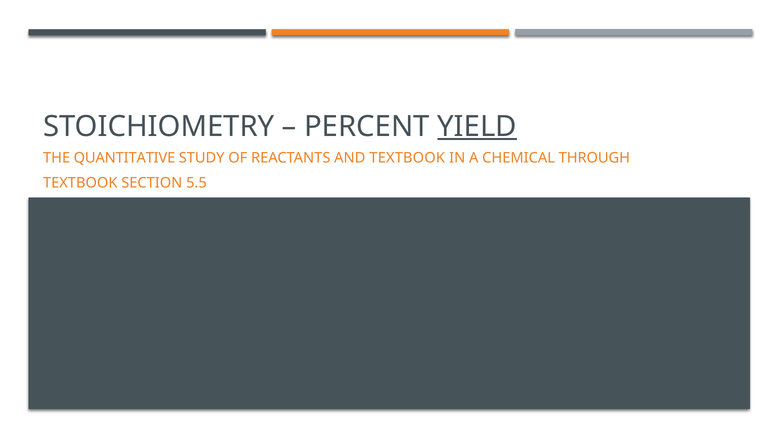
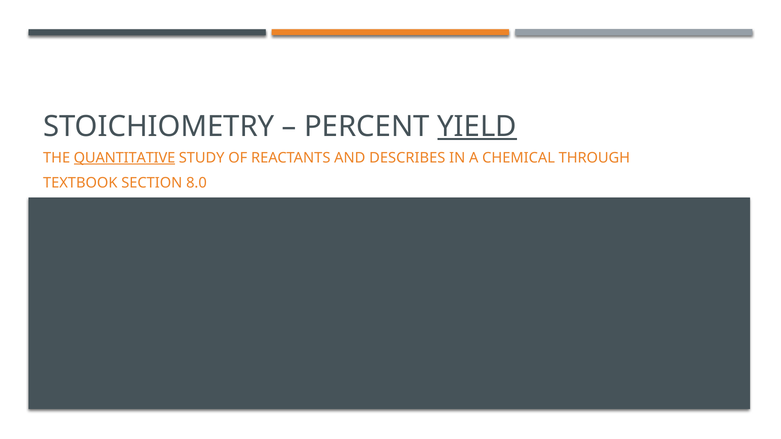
QUANTITATIVE underline: none -> present (125, 158)
AND TEXTBOOK: TEXTBOOK -> DESCRIBES (407, 158)
5.5: 5.5 -> 8.0 (196, 183)
